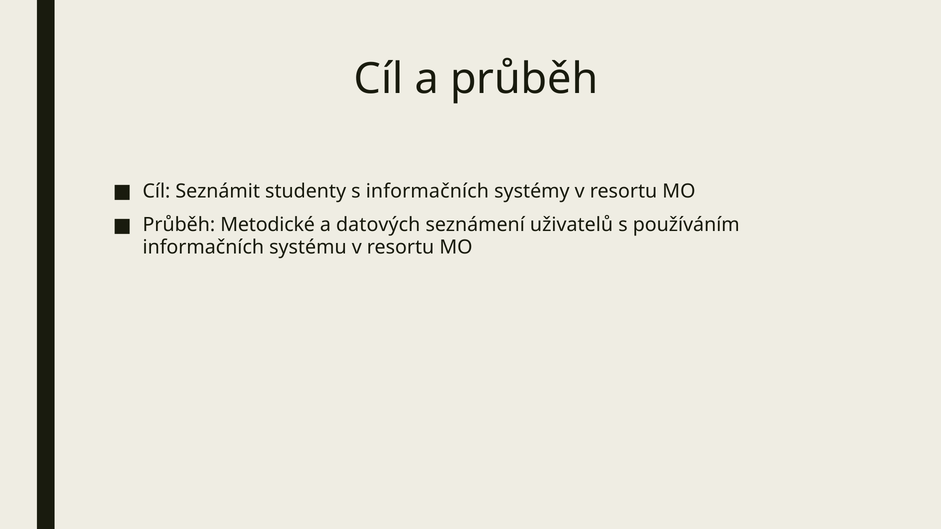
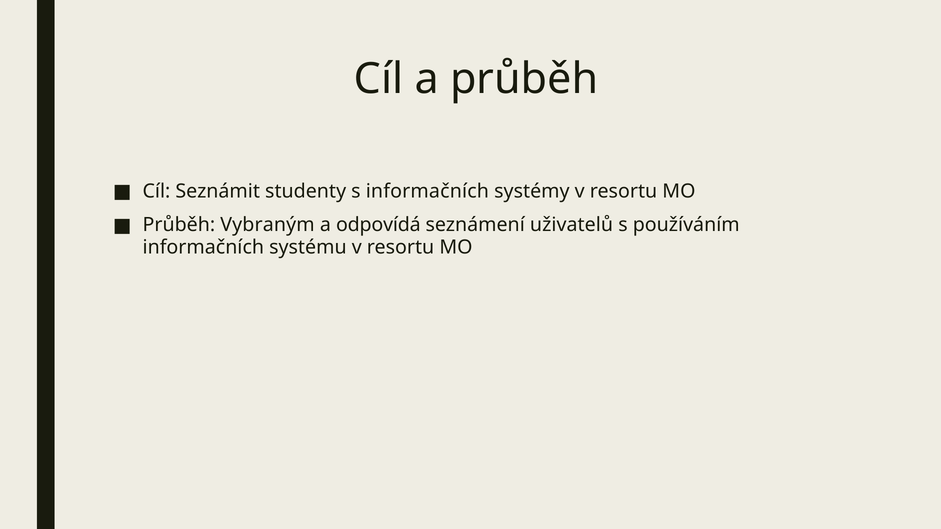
Metodické: Metodické -> Vybraným (267, 225)
datových: datových -> odpovídá (378, 225)
